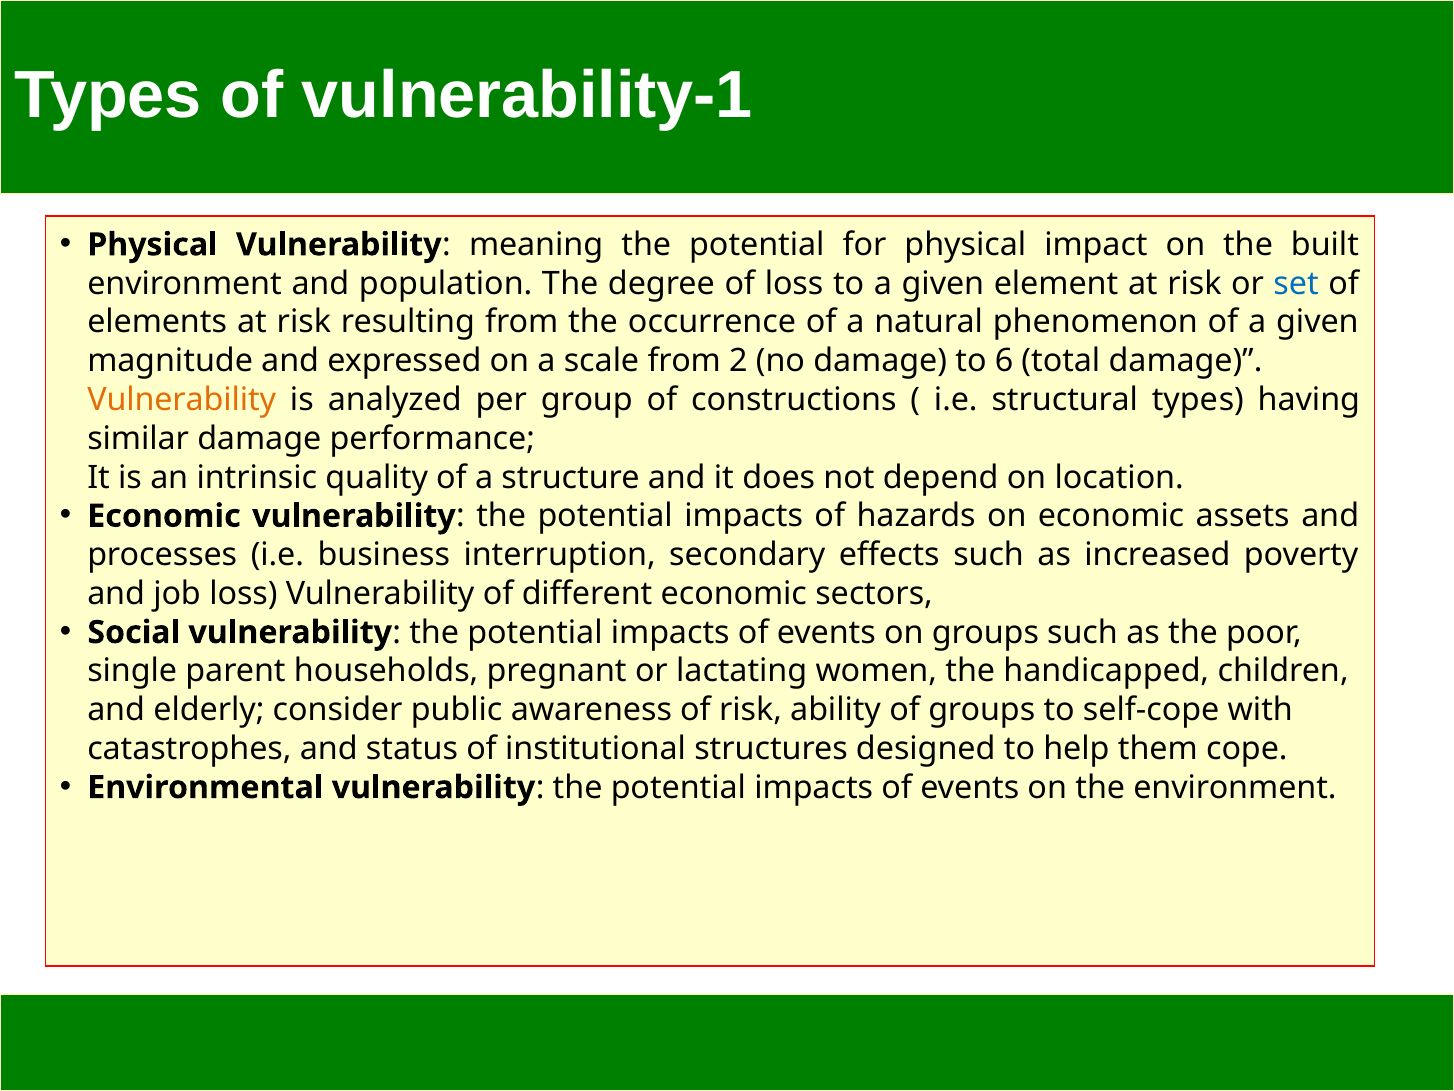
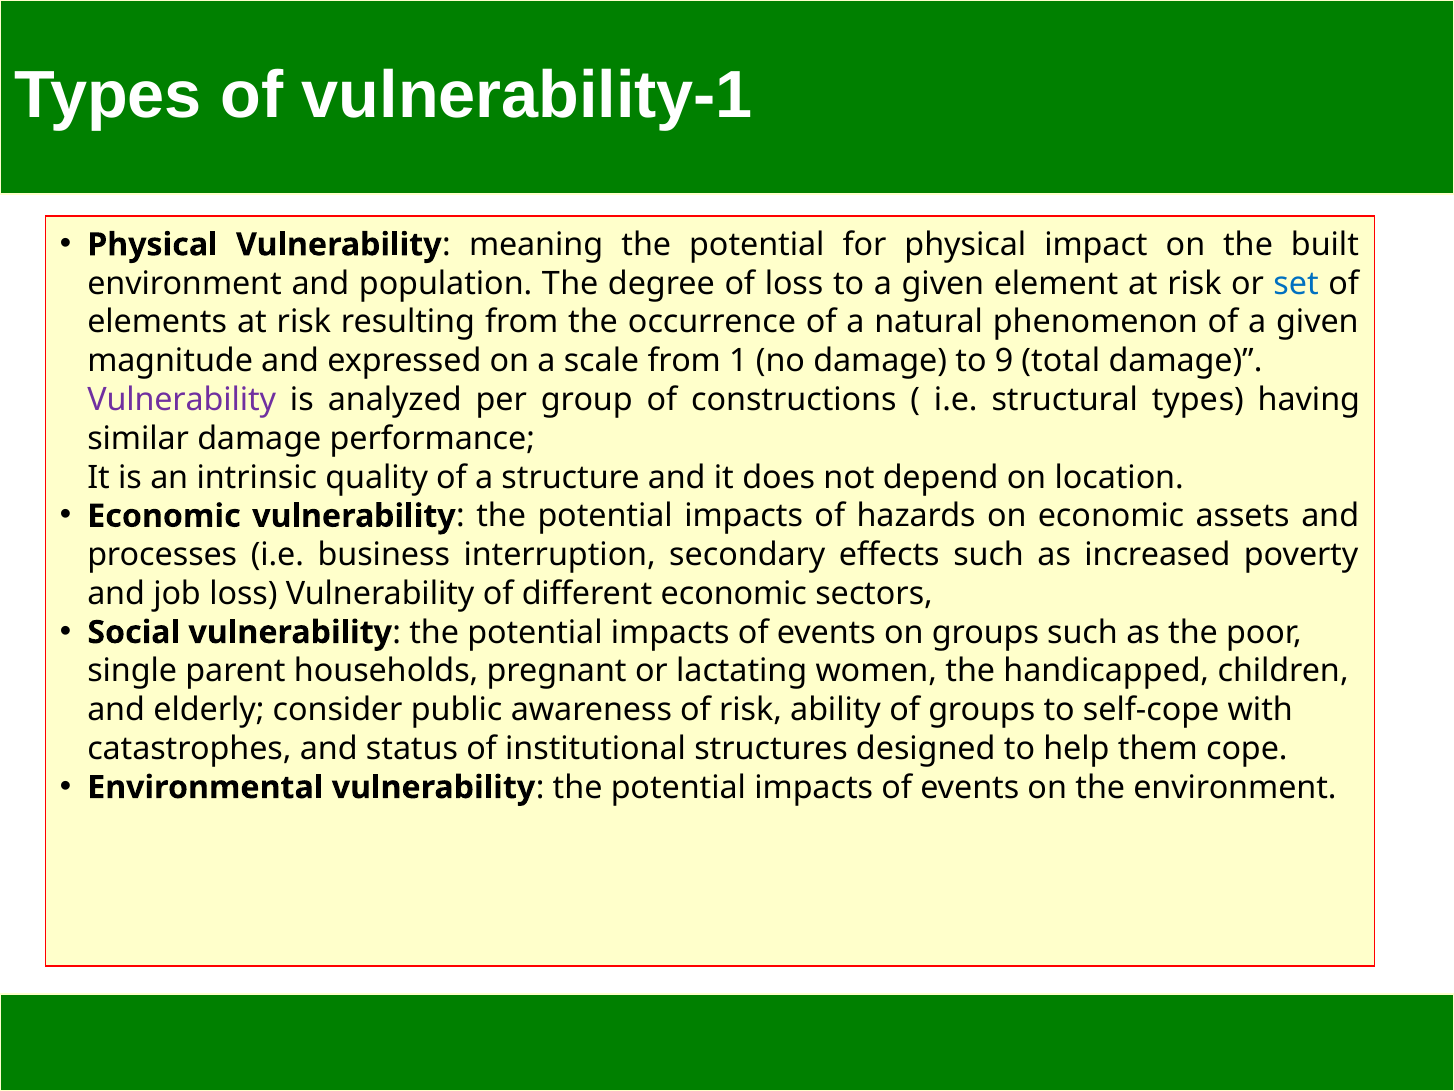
2: 2 -> 1 (738, 361)
6: 6 -> 9 (1004, 361)
Vulnerability colour: orange -> purple (182, 400)
